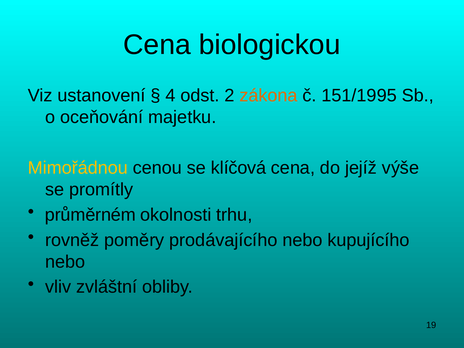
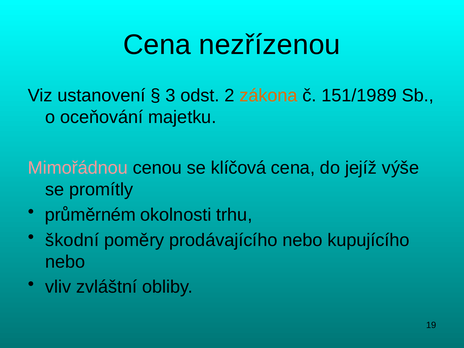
biologickou: biologickou -> nezřízenou (270, 45)
4: 4 -> 3 (171, 96)
151/1995: 151/1995 -> 151/1989 (359, 96)
Mimořádnou colour: yellow -> pink (78, 168)
rovněž: rovněž -> škodní (72, 240)
